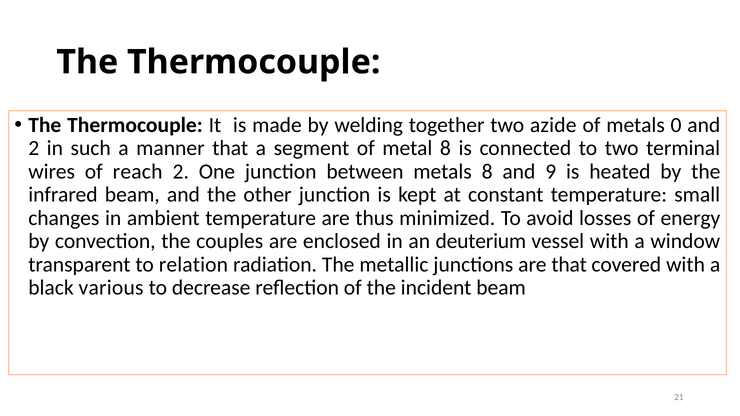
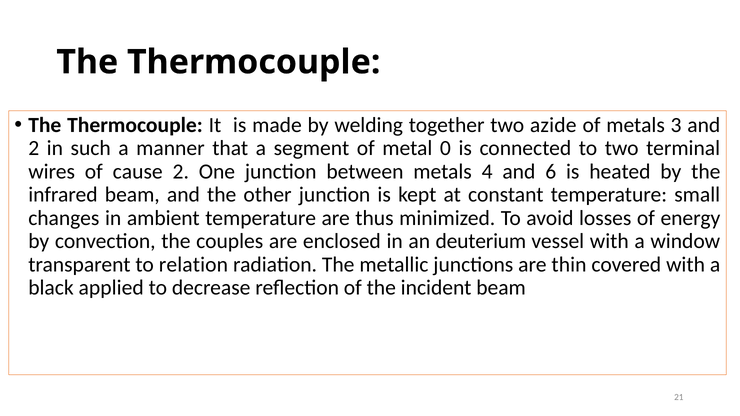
0: 0 -> 3 (676, 125)
metal 8: 8 -> 0 (445, 148)
reach: reach -> cause (138, 172)
metals 8: 8 -> 4 (487, 172)
9: 9 -> 6 (551, 172)
are that: that -> thin (569, 265)
various: various -> applied (111, 288)
